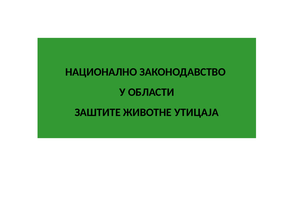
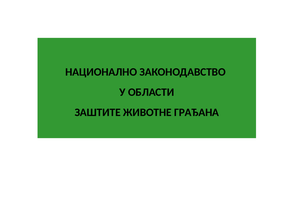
УТИЦАЈА: УТИЦАЈА -> ГРАЂАНА (197, 112)
